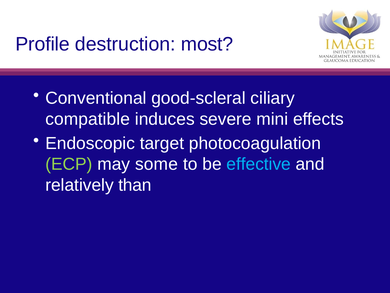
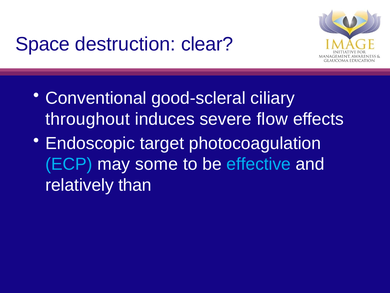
Profile: Profile -> Space (43, 44)
most: most -> clear (207, 44)
compatible: compatible -> throughout (88, 119)
mini: mini -> flow (272, 119)
ECP colour: light green -> light blue (69, 164)
